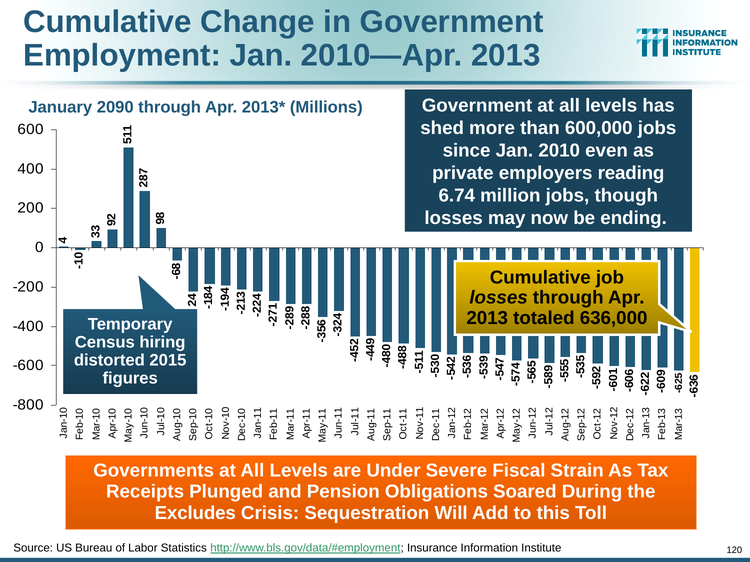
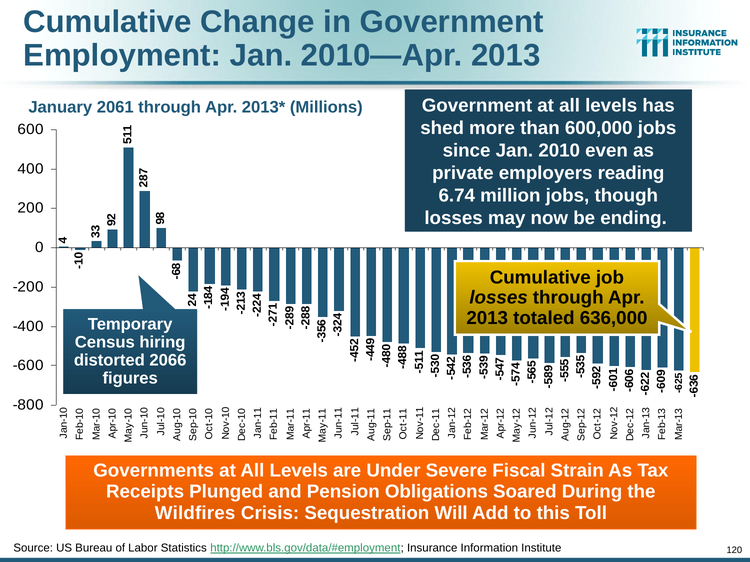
2090: 2090 -> 2061 (115, 107)
2015: 2015 -> 2066 (168, 361)
Excludes: Excludes -> Wildfires (195, 514)
